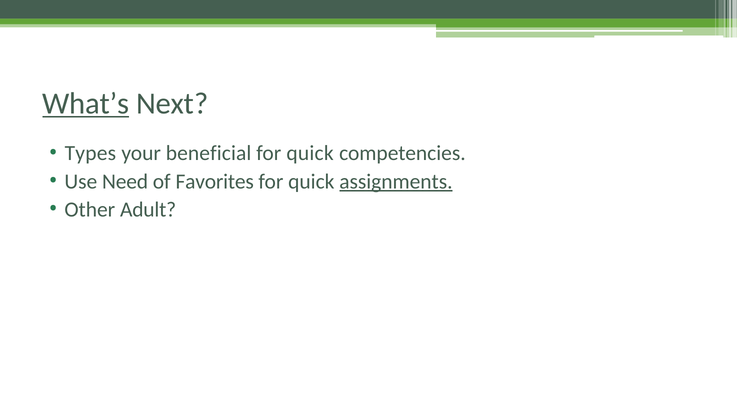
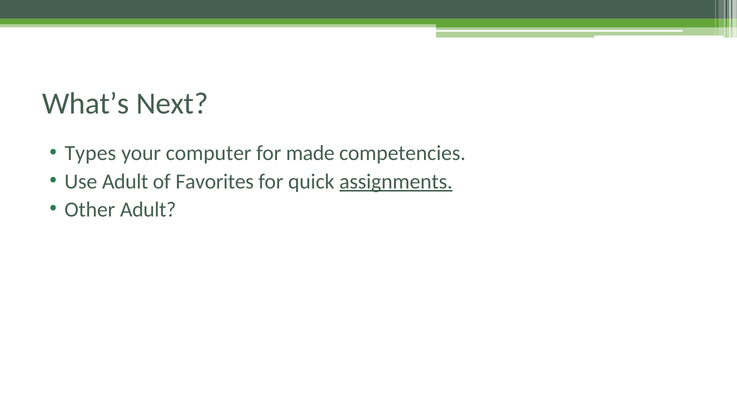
What’s underline: present -> none (86, 103)
beneficial: beneficial -> computer (209, 153)
quick: quick -> made (310, 153)
Use Need: Need -> Adult (125, 181)
